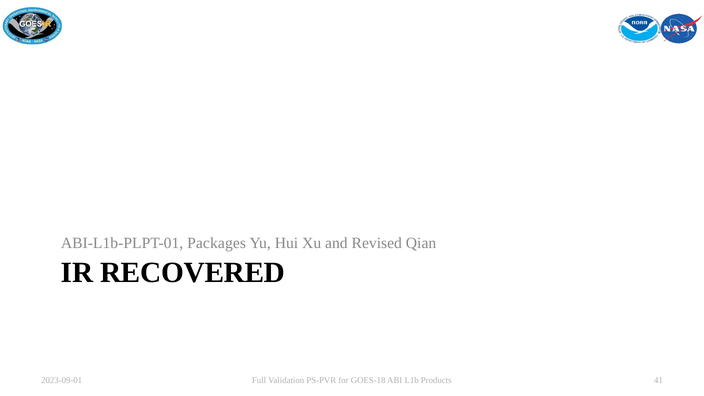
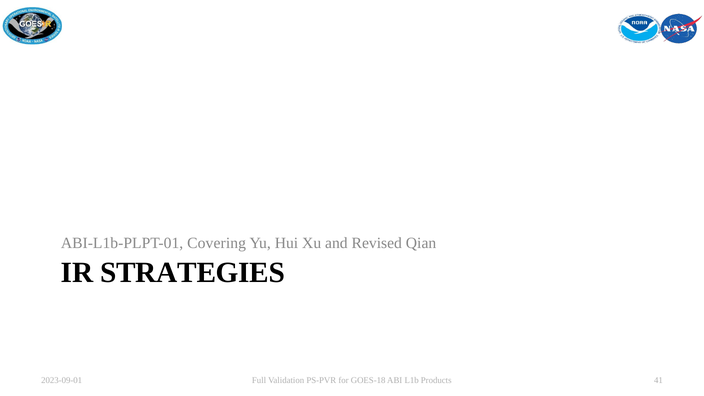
Packages: Packages -> Covering (217, 243)
RECOVERED: RECOVERED -> STRATEGIES (193, 273)
